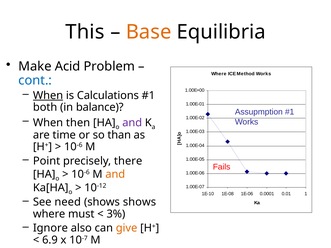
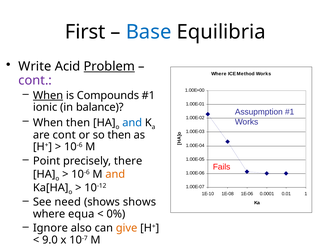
This: This -> First (85, 32)
Base colour: orange -> blue (149, 32)
Make: Make -> Write (35, 66)
Problem underline: none -> present (109, 66)
cont colour: blue -> purple (35, 80)
Calculations: Calculations -> Compounds (108, 95)
both: both -> ionic (45, 107)
and colour: purple -> blue (132, 123)
are time: time -> cont (64, 135)
so than: than -> then (119, 135)
must: must -> equa (81, 214)
3%: 3% -> 0% (116, 214)
6.9: 6.9 -> 9.0 (50, 240)
